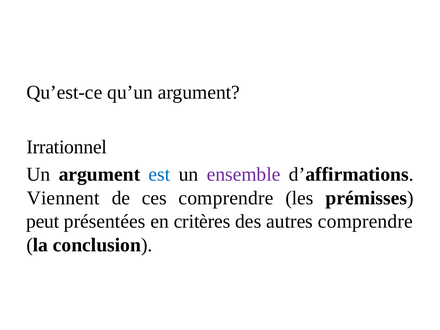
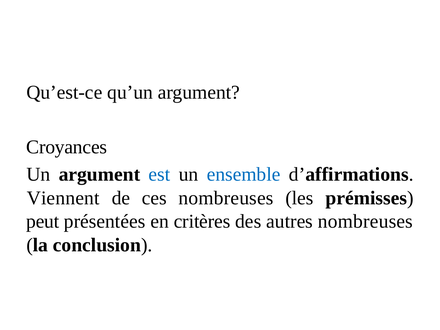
Irrationnel: Irrationnel -> Croyances (67, 147)
ensemble colour: purple -> blue (244, 174)
ces comprendre: comprendre -> nombreuses (226, 198)
autres comprendre: comprendre -> nombreuses (365, 221)
